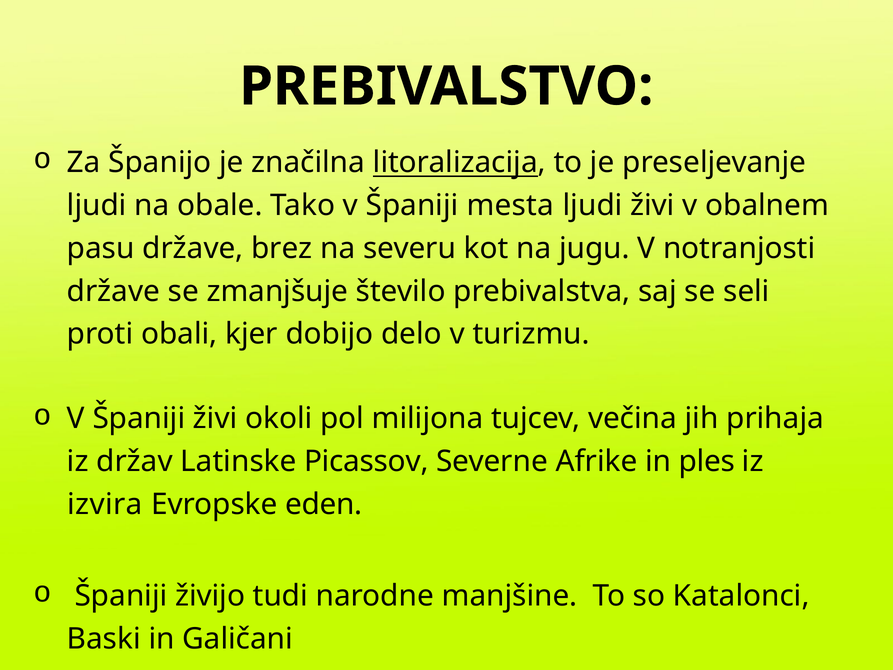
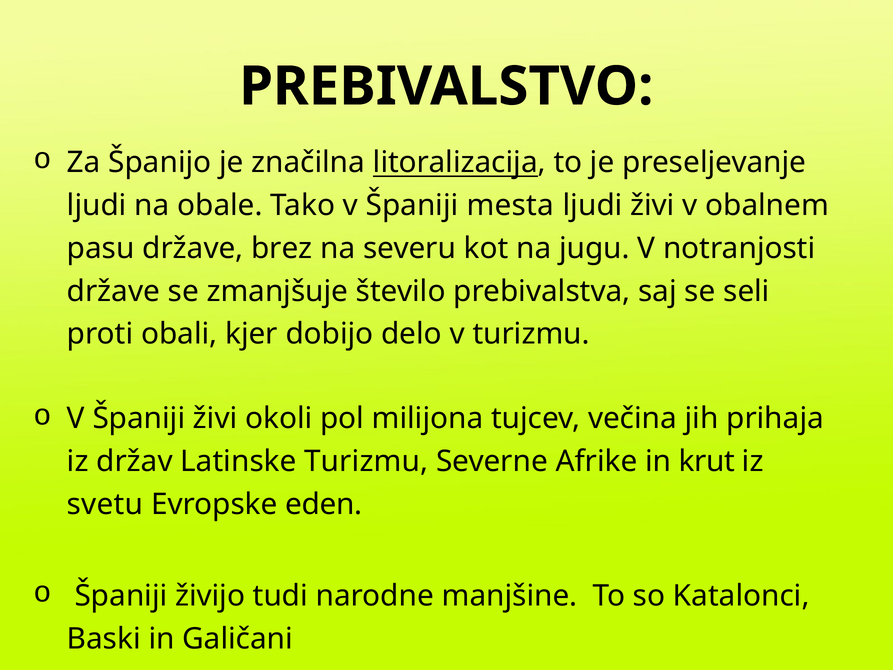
Latinske Picassov: Picassov -> Turizmu (366, 461)
ples: ples -> krut (707, 461)
izvira: izvira -> svetu (105, 504)
